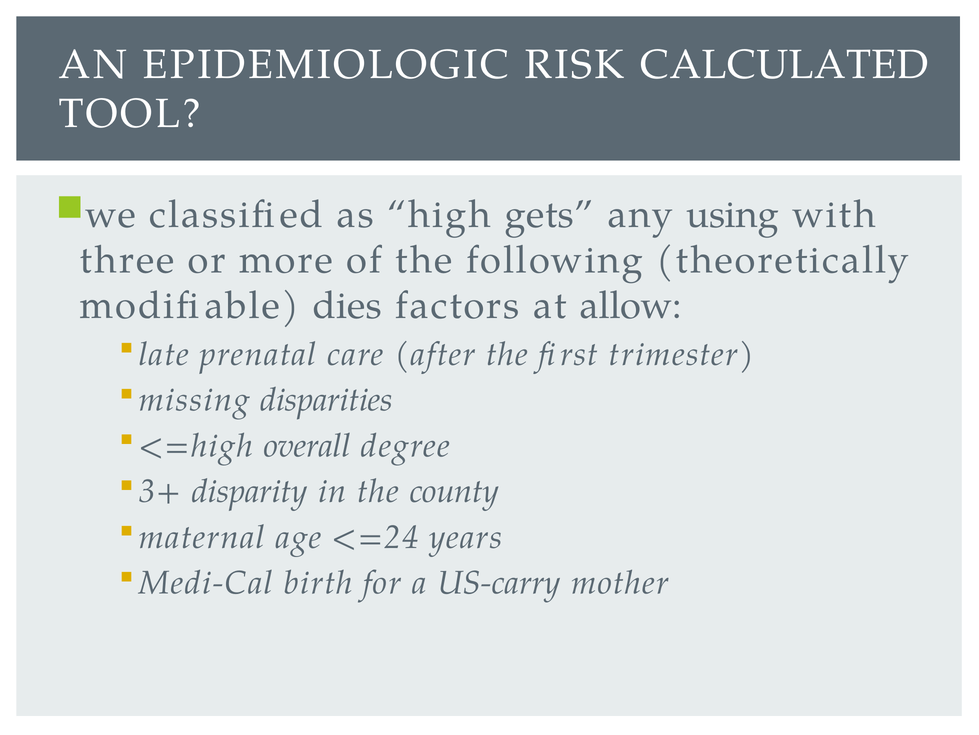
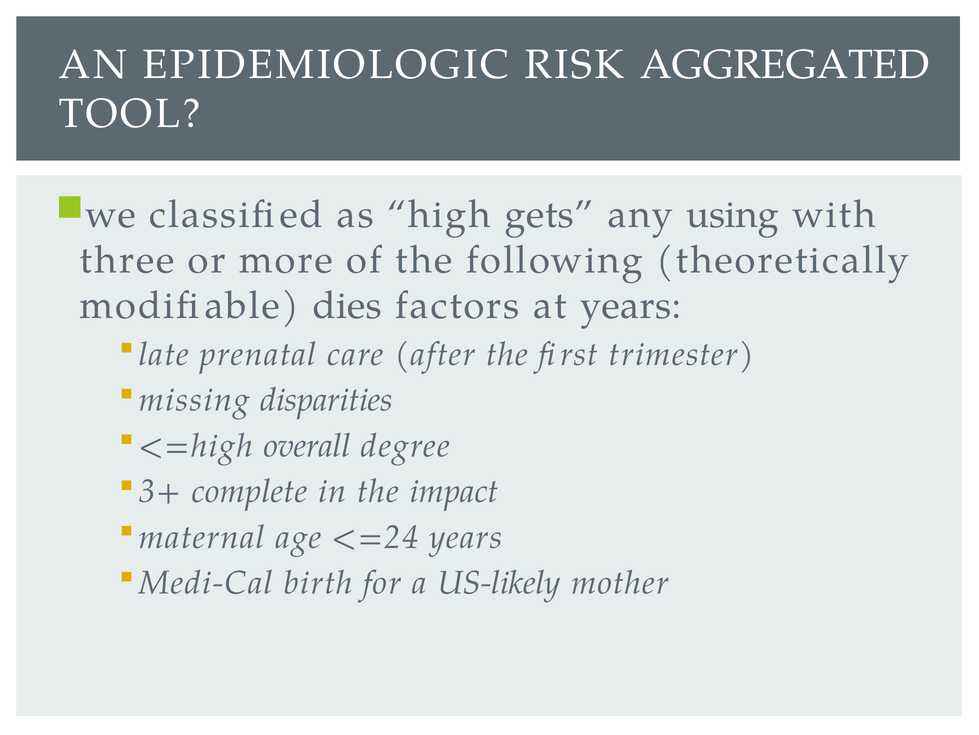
CALCULATED: CALCULATED -> AGGREGATED (785, 65)
at allow: allow -> years (631, 306)
disparity: disparity -> complete (250, 491)
county: county -> impact (454, 491)
US-carry: US-carry -> US-likely (499, 582)
